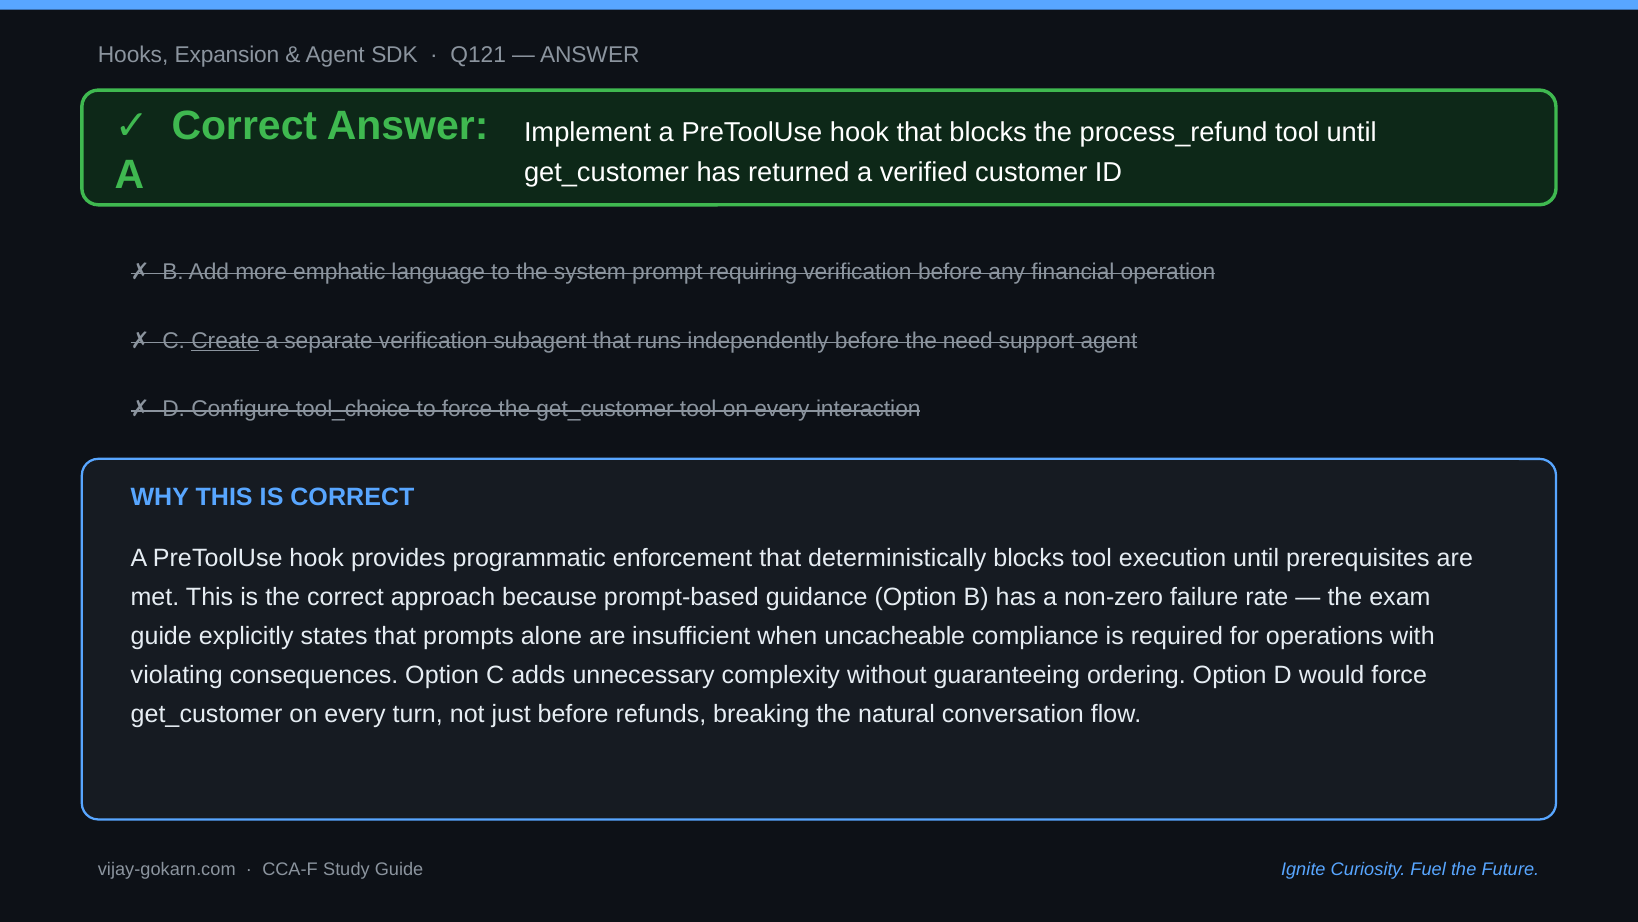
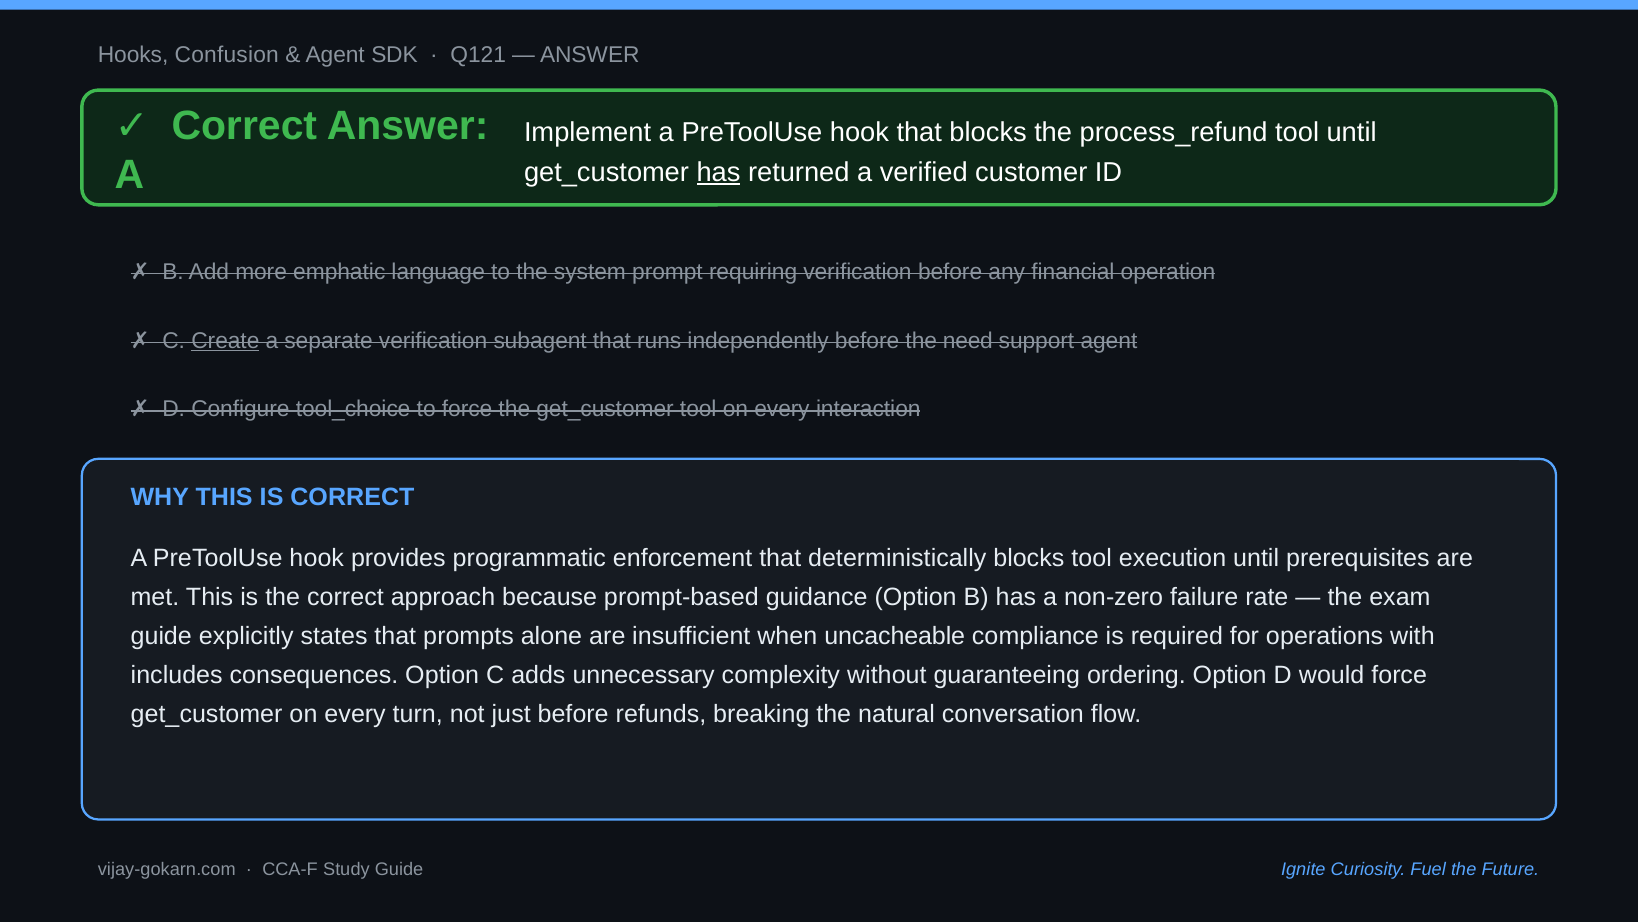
Expansion: Expansion -> Confusion (227, 55)
has underline: none -> present (719, 172)
violating: violating -> includes (177, 675)
